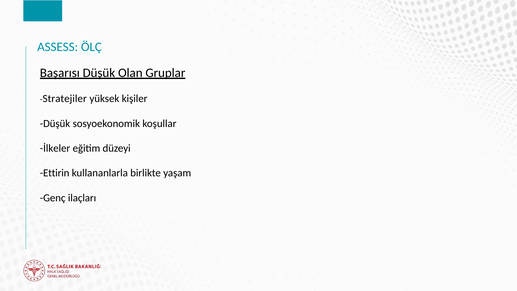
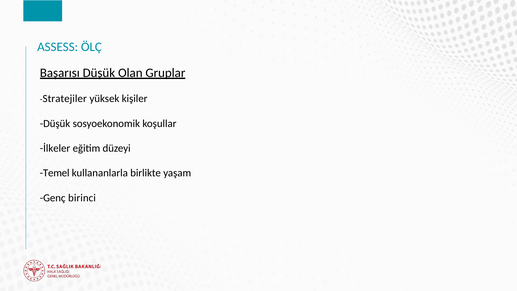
Ettirin: Ettirin -> Temel (55, 173)
ilaçları: ilaçları -> birinci (82, 198)
